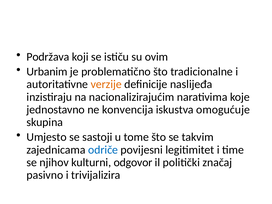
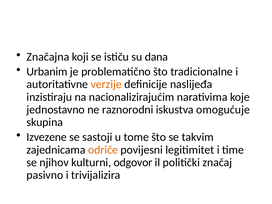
Podržava: Podržava -> Značajna (48, 57)
ovim: ovim -> dana (156, 57)
konvencija: konvencija -> raznorodni (128, 110)
Umjesto: Umjesto -> Izvezene (47, 137)
odriče colour: blue -> orange (103, 150)
